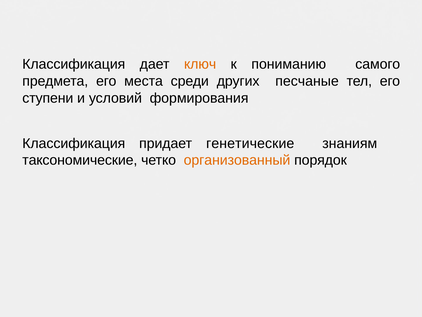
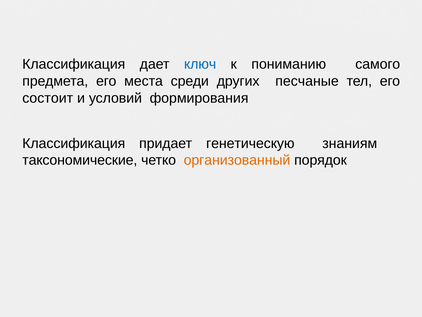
ключ colour: orange -> blue (200, 64)
ступени: ступени -> состоит (48, 98)
генетические: генетические -> генетическую (250, 143)
